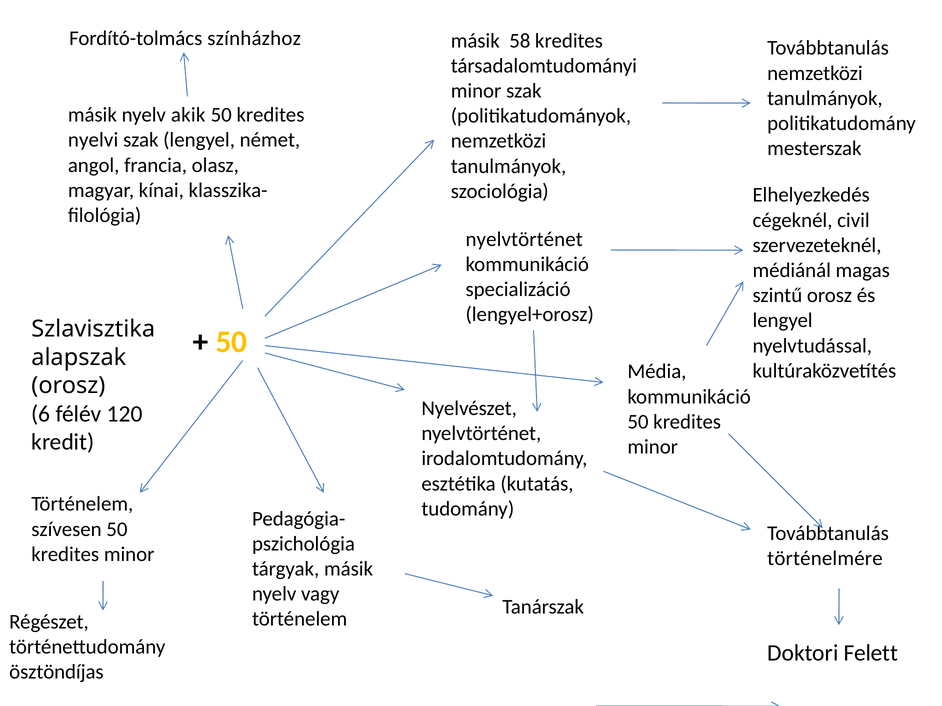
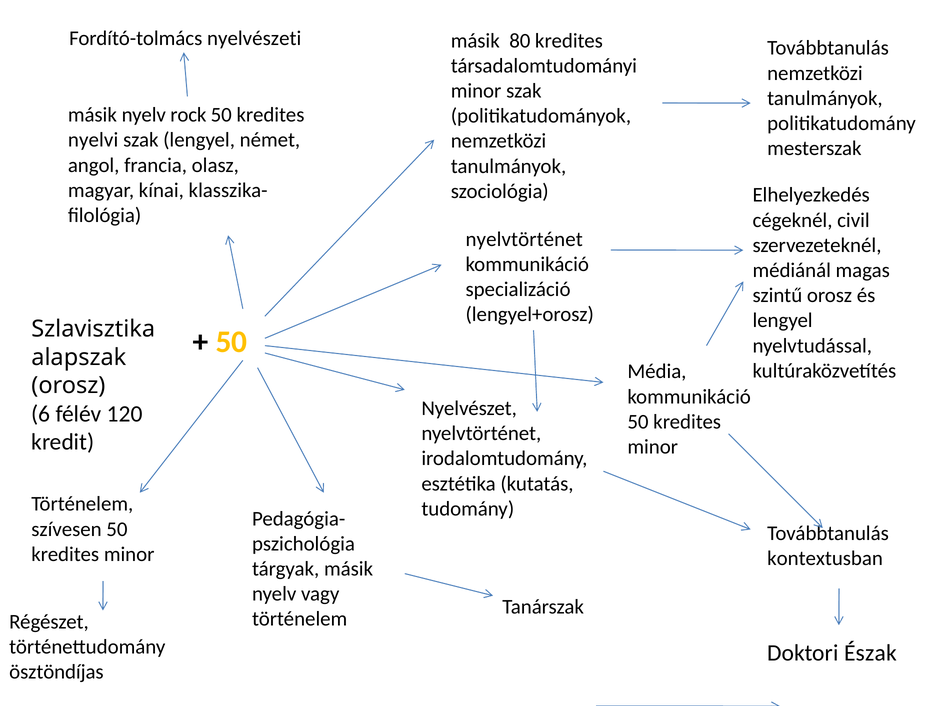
színházhoz: színházhoz -> nyelvészeti (254, 38)
58: 58 -> 80 (520, 41)
akik: akik -> rock (188, 115)
történelmére: történelmére -> kontextusban (825, 559)
Felett: Felett -> Észak (871, 653)
